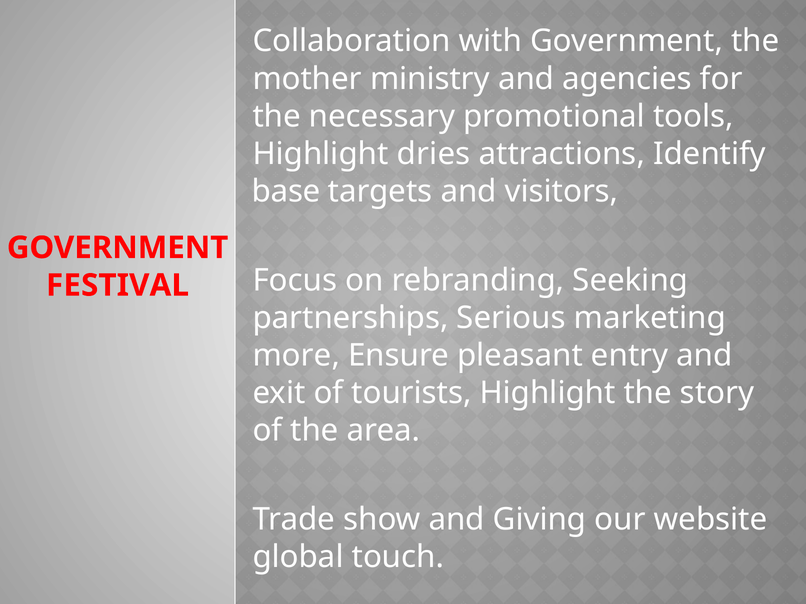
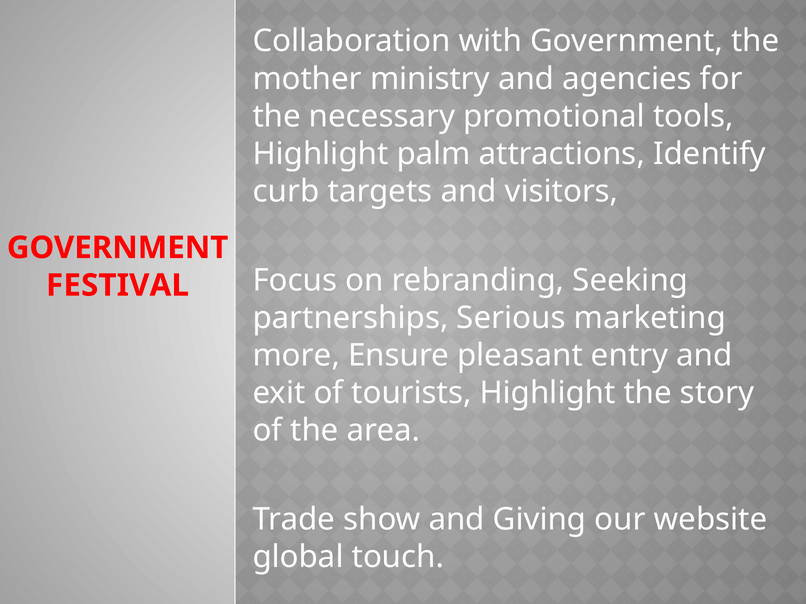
dries: dries -> palm (434, 154)
base: base -> curb (286, 192)
